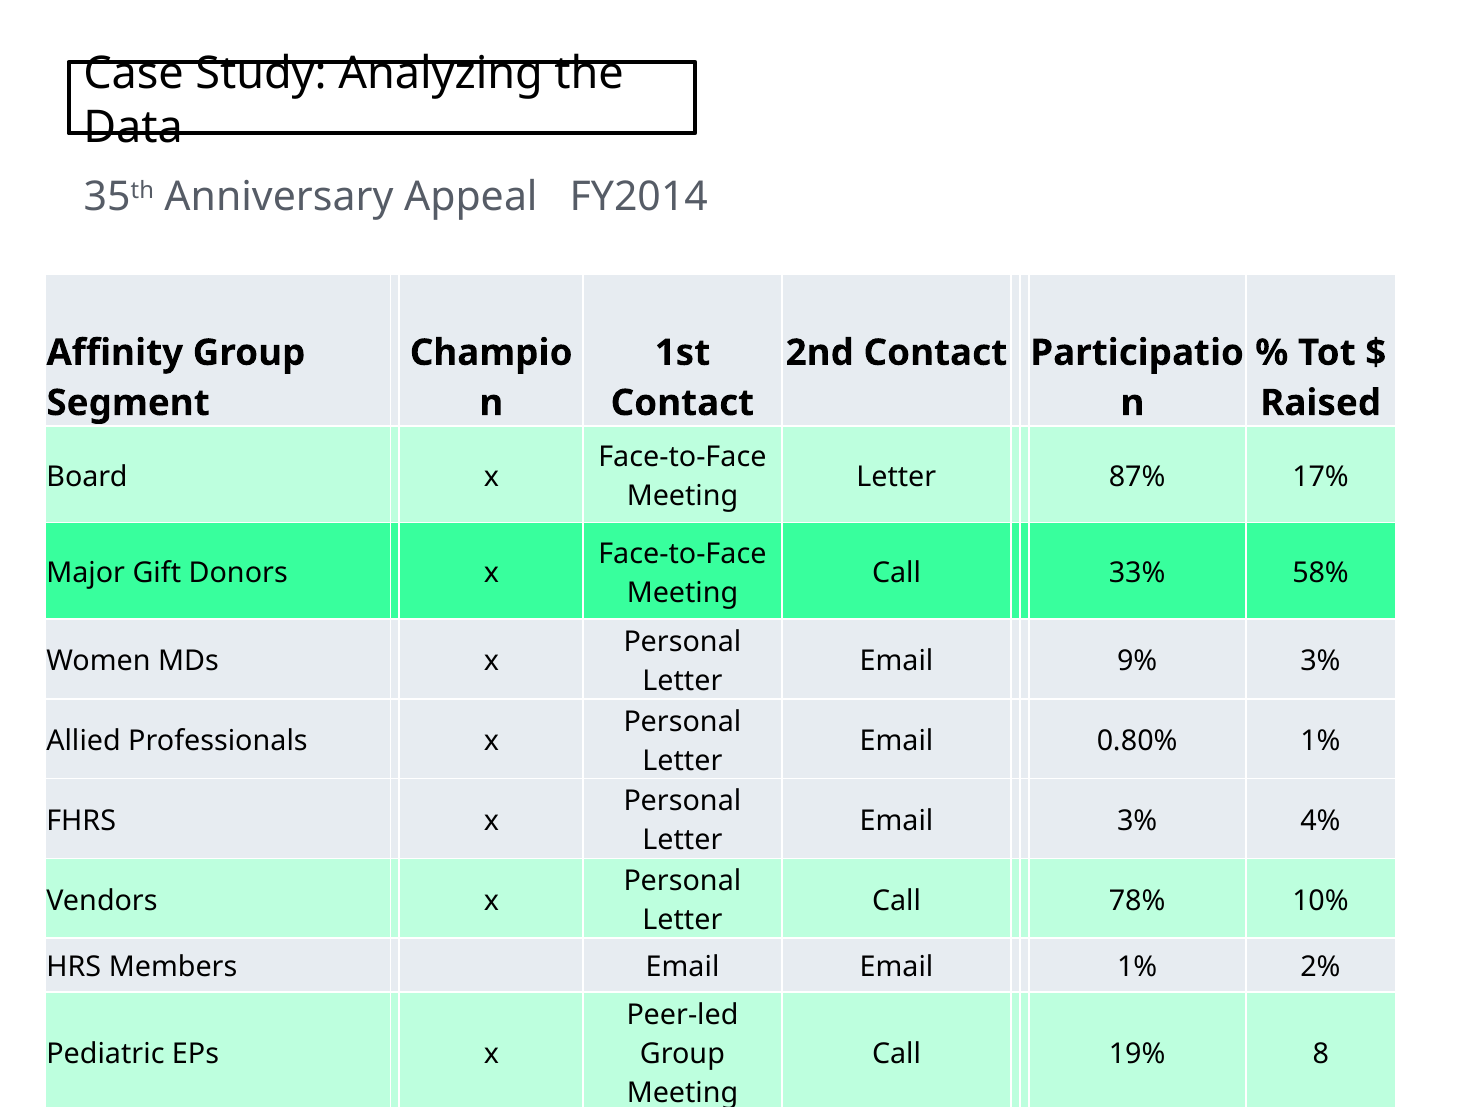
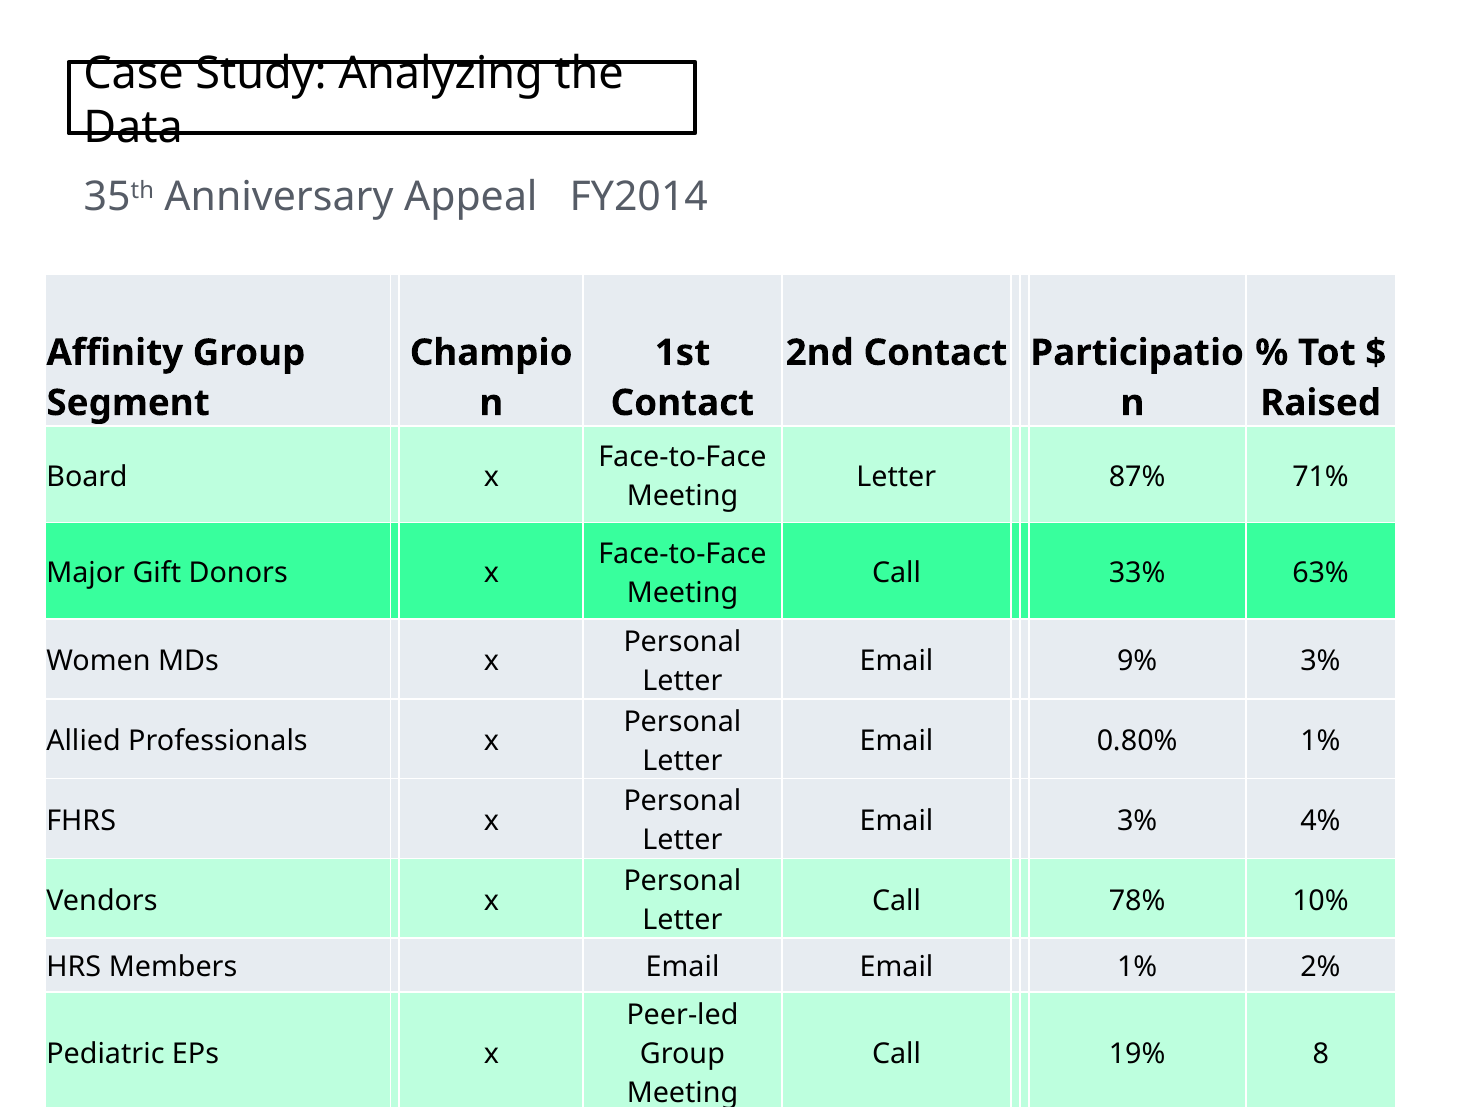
17%: 17% -> 71% (1321, 476)
58%: 58% -> 63% (1321, 573)
